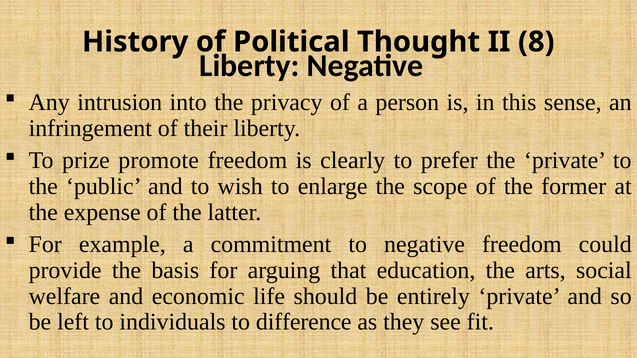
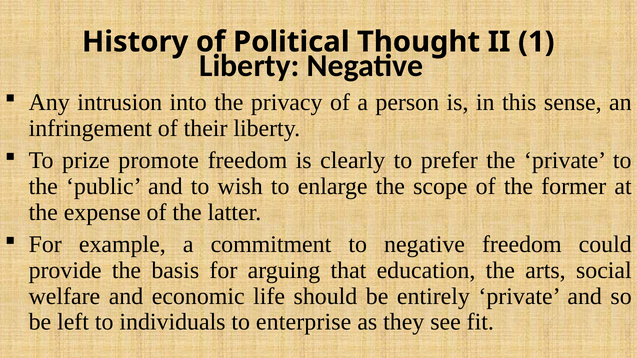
8: 8 -> 1 (536, 42)
difference: difference -> enterprise (304, 322)
